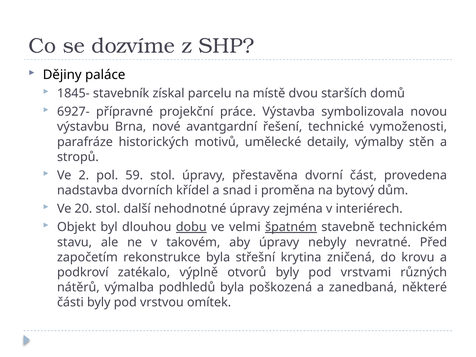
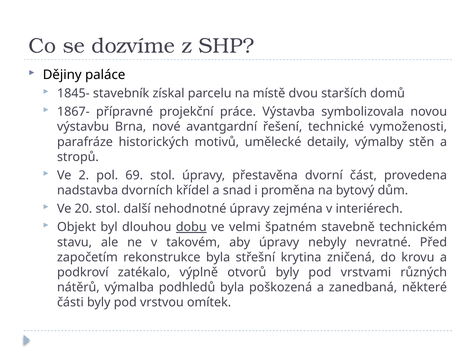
6927-: 6927- -> 1867- (73, 112)
59: 59 -> 69 (134, 175)
špatném underline: present -> none (291, 227)
